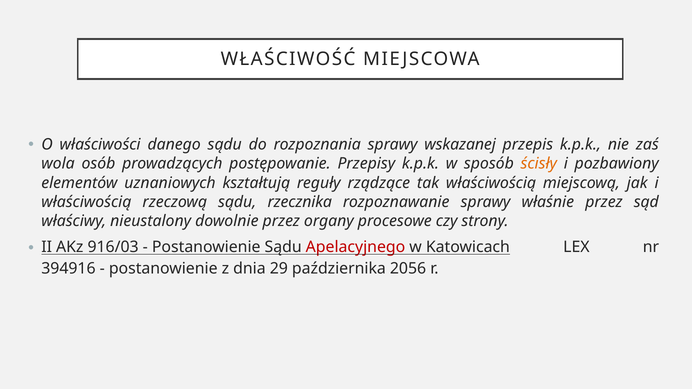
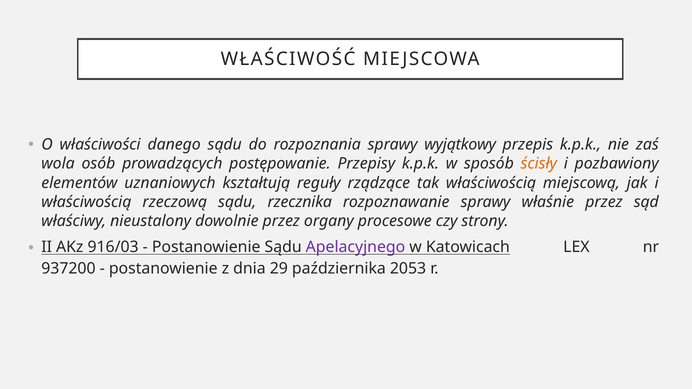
wskazanej: wskazanej -> wyjątkowy (460, 145)
Apelacyjnego colour: red -> purple (356, 247)
394916: 394916 -> 937200 (68, 269)
2056: 2056 -> 2053 (408, 269)
